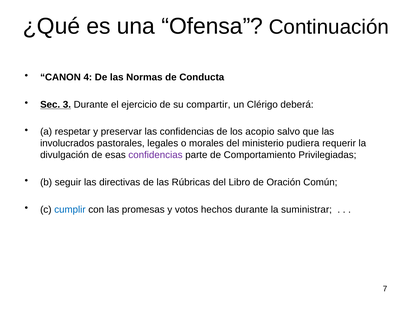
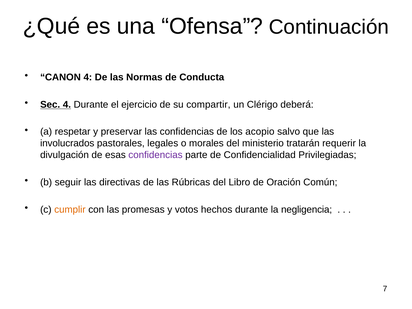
Sec 3: 3 -> 4 (67, 104)
pudiera: pudiera -> tratarán (303, 143)
Comportamiento: Comportamiento -> Confidencialidad (260, 155)
cumplir colour: blue -> orange (70, 210)
suministrar: suministrar -> negligencia (307, 210)
